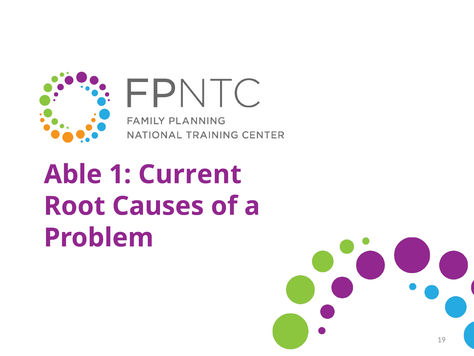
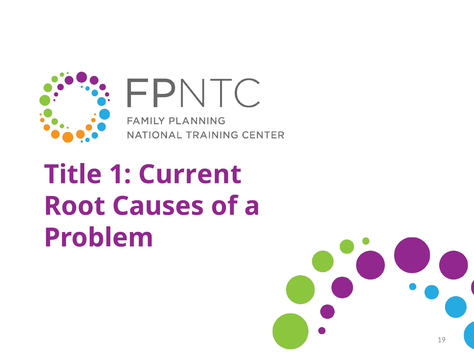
Able: Able -> Title (73, 174)
